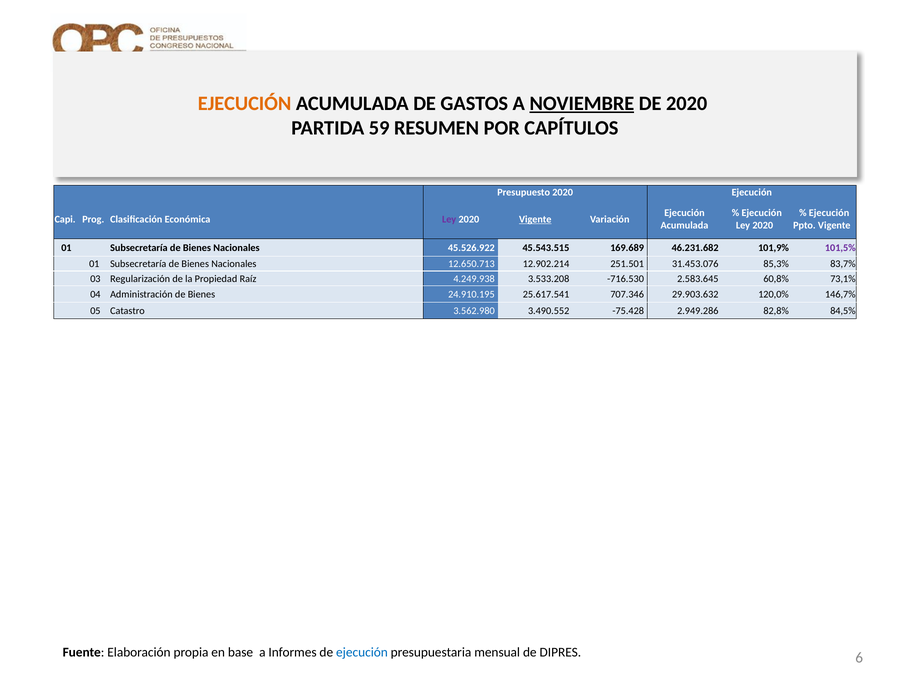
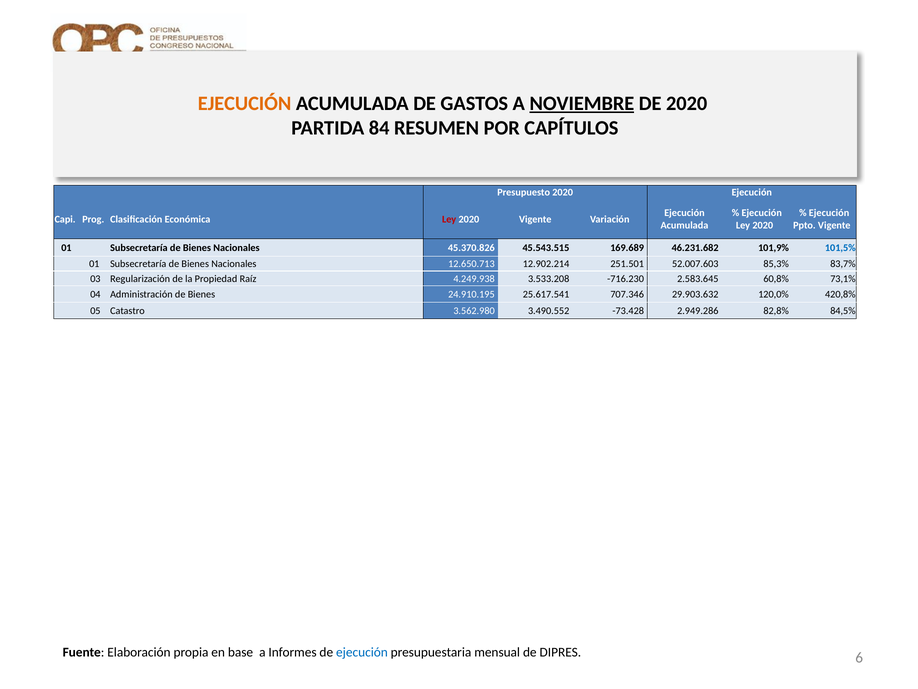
59: 59 -> 84 (379, 128)
Ley colour: purple -> red (449, 219)
Vigente underline: present -> none (535, 219)
45.526.922: 45.526.922 -> 45.370.826 (471, 248)
101,5% colour: purple -> blue (840, 248)
31.453.076: 31.453.076 -> 52.007.603 (695, 264)
-716.530: -716.530 -> -716.230 (626, 279)
146,7%: 146,7% -> 420,8% (840, 294)
-75.428: -75.428 -> -73.428 (628, 311)
